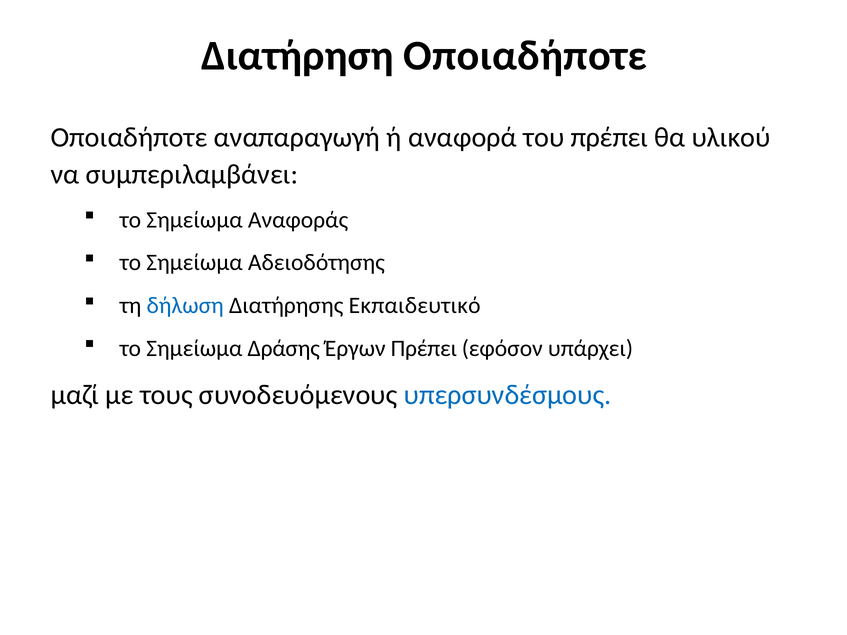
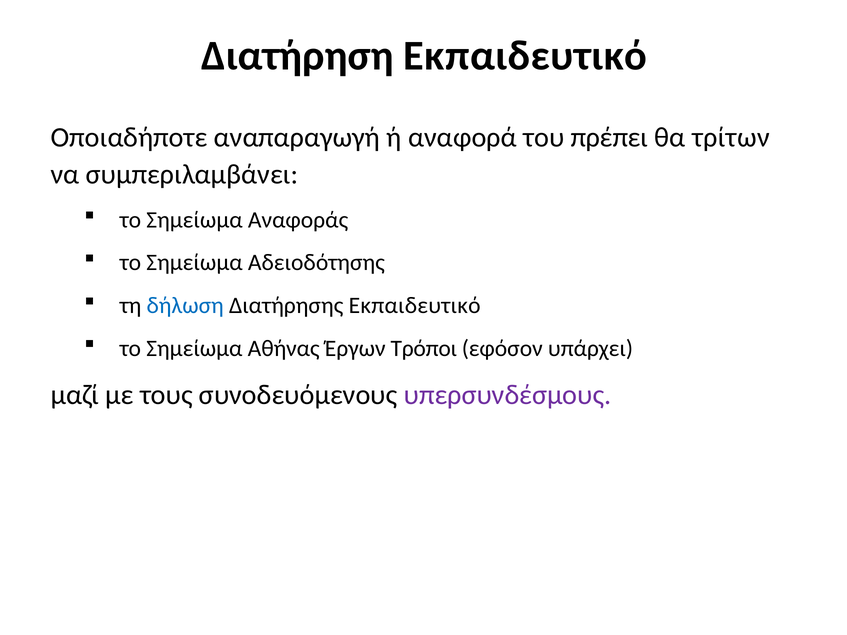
Διατήρηση Οποιαδήποτε: Οποιαδήποτε -> Εκπαιδευτικό (525, 56)
υλικού: υλικού -> τρίτων (731, 137)
Δράσης: Δράσης -> Αθήνας (284, 349)
Έργων Πρέπει: Πρέπει -> Τρόποι (424, 349)
υπερσυνδέσμους colour: blue -> purple (508, 395)
